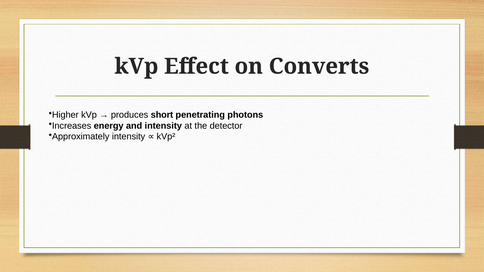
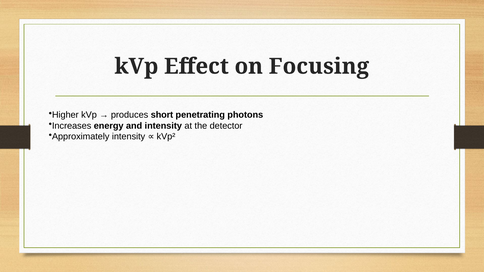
Converts: Converts -> Focusing (319, 66)
